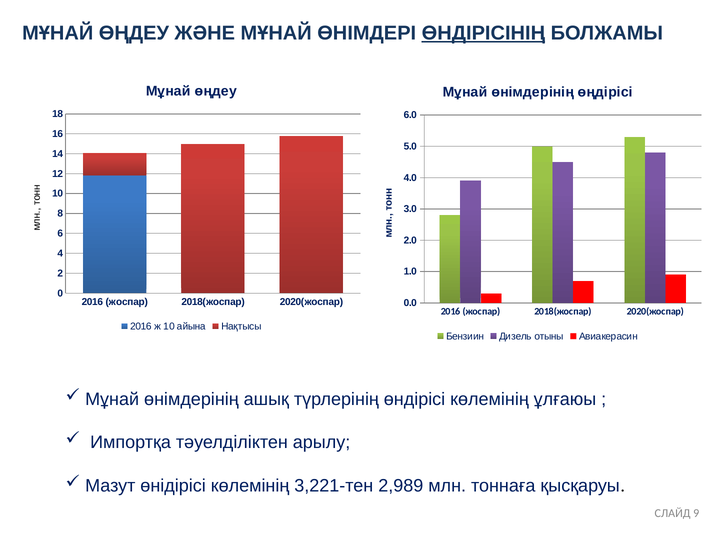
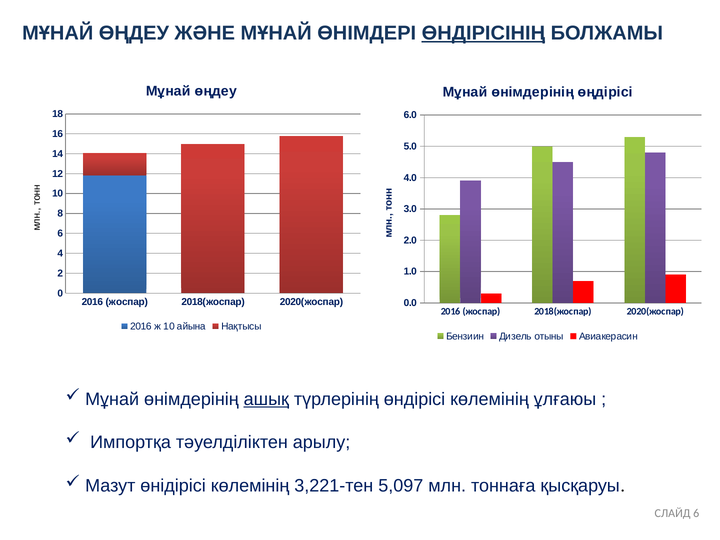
ашық underline: none -> present (266, 399)
2,989: 2,989 -> 5,097 (401, 486)
СЛАЙД 9: 9 -> 6 (696, 513)
